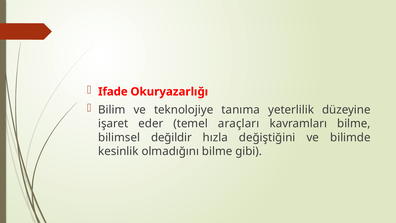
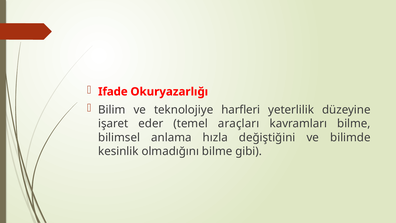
tanıma: tanıma -> harfleri (241, 110)
değildir: değildir -> anlama (171, 137)
